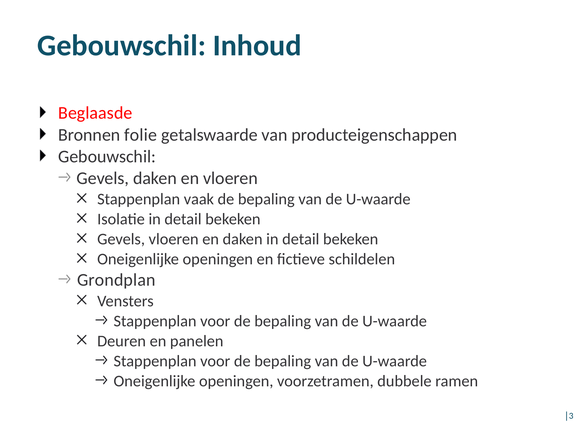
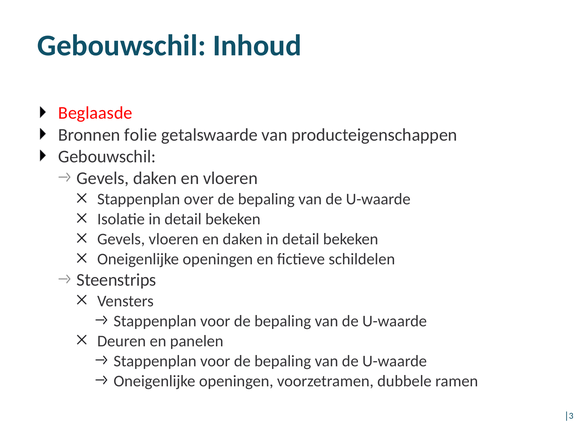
vaak: vaak -> over (199, 199)
Grondplan: Grondplan -> Steenstrips (116, 280)
